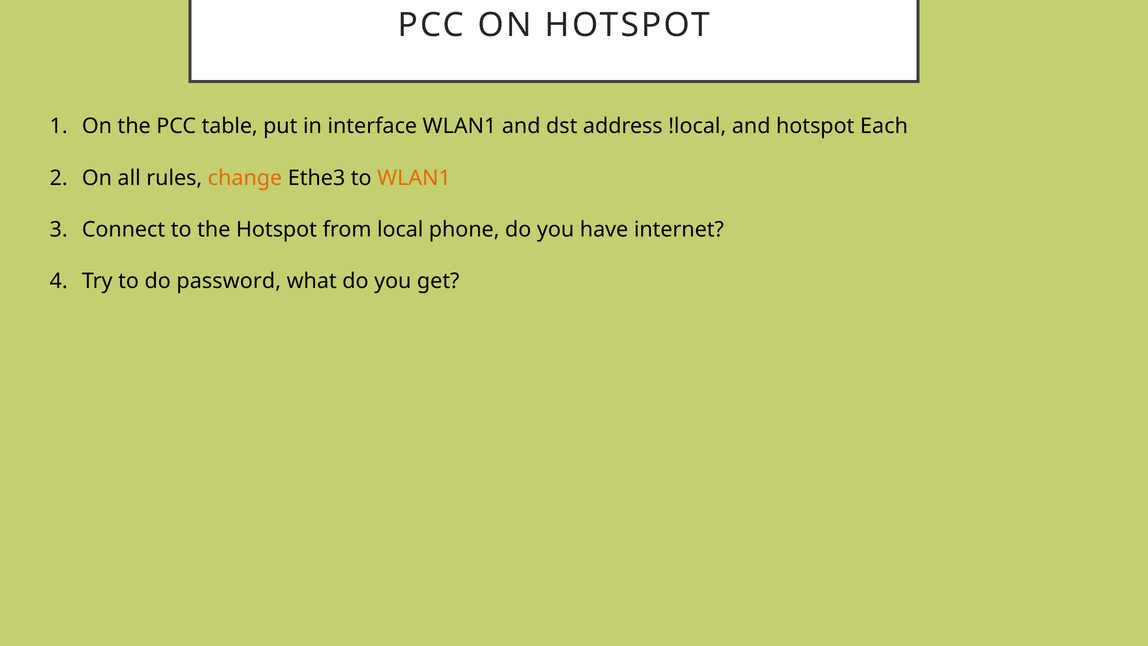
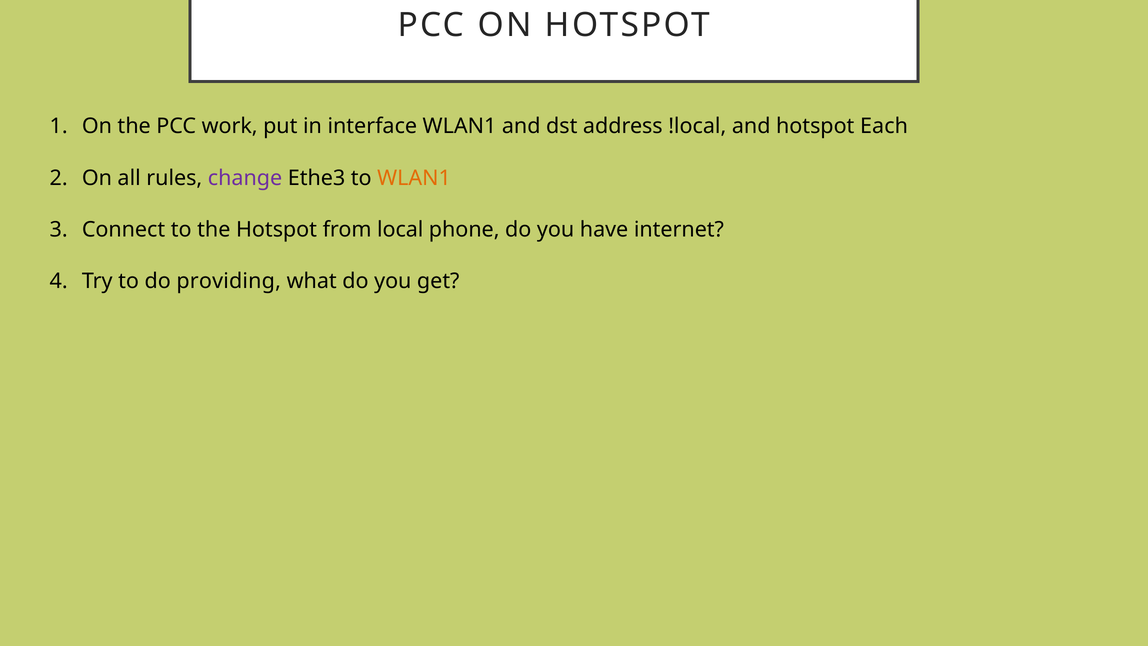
table: table -> work (230, 126)
change colour: orange -> purple (245, 178)
password: password -> providing (229, 281)
